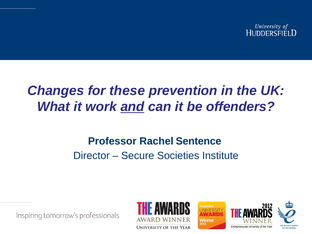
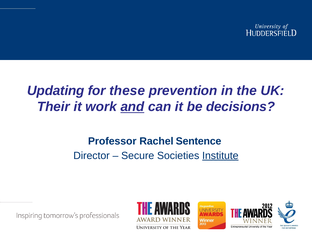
Changes: Changes -> Updating (56, 91)
What: What -> Their (53, 107)
offenders: offenders -> decisions (241, 107)
Institute underline: none -> present (220, 156)
